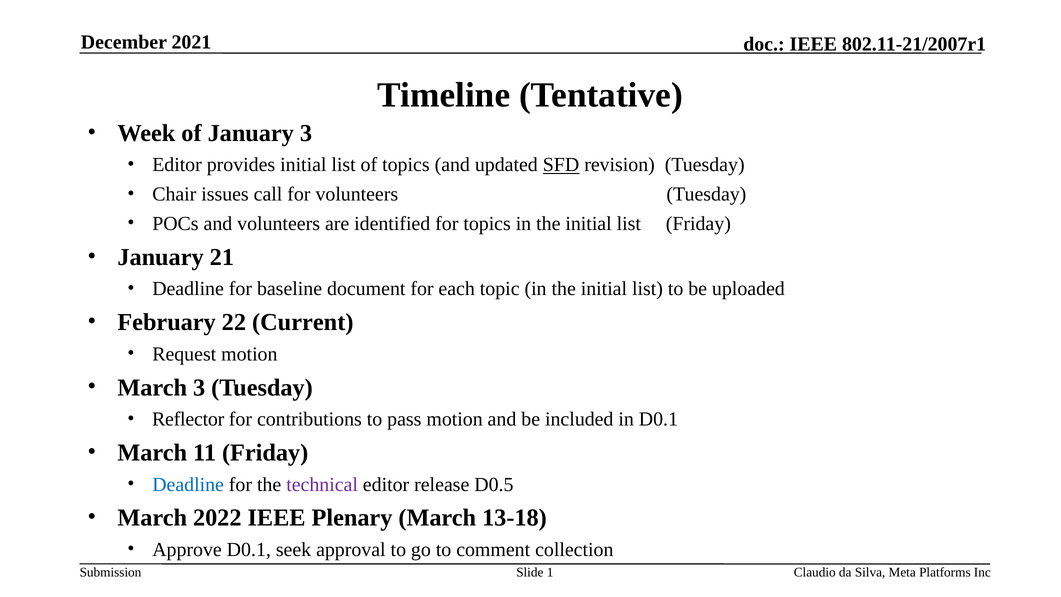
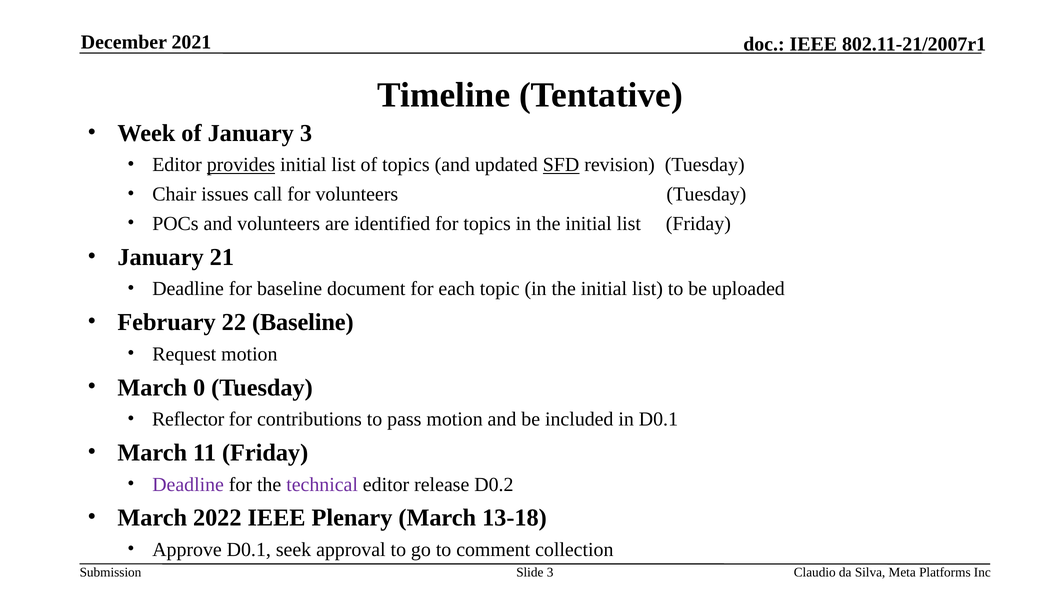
provides underline: none -> present (241, 165)
22 Current: Current -> Baseline (303, 322)
March 3: 3 -> 0 (199, 387)
Deadline colour: blue -> purple (188, 484)
D0.5: D0.5 -> D0.2 (494, 484)
Slide 1: 1 -> 3 (550, 572)
